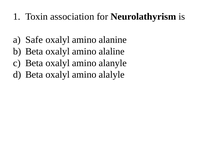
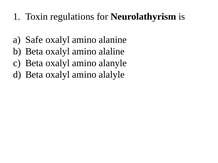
association: association -> regulations (72, 17)
